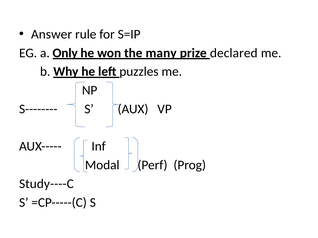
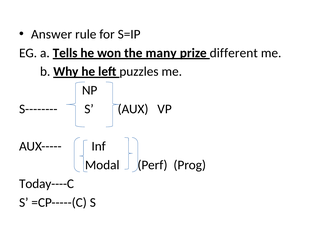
Only: Only -> Tells (65, 53)
declared: declared -> different (234, 53)
Study----C: Study----C -> Today----C (47, 184)
